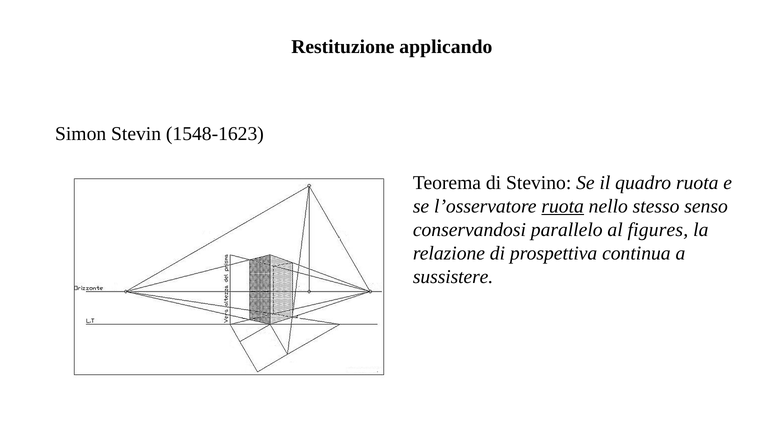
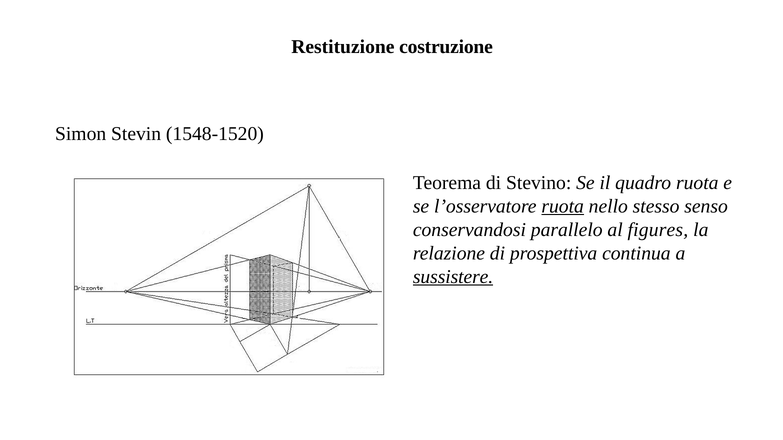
applicando: applicando -> costruzione (446, 47)
1548-1623: 1548-1623 -> 1548-1520 (215, 134)
sussistere underline: none -> present (453, 277)
